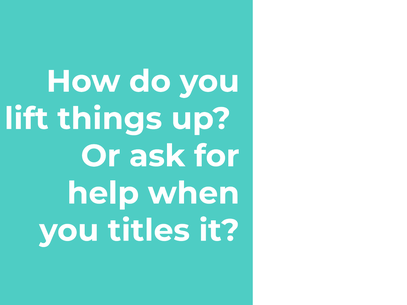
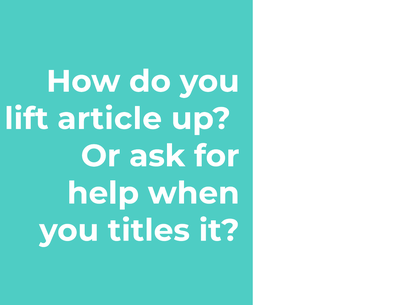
things: things -> article (110, 119)
